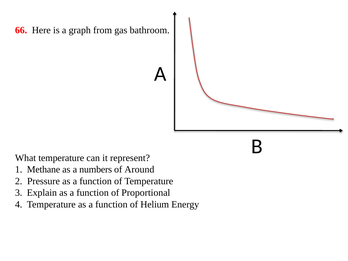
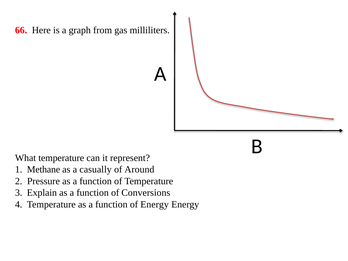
bathroom: bathroom -> milliliters (150, 30)
numbers: numbers -> casually (96, 170)
Proportional: Proportional -> Conversions (146, 193)
of Helium: Helium -> Energy (155, 204)
